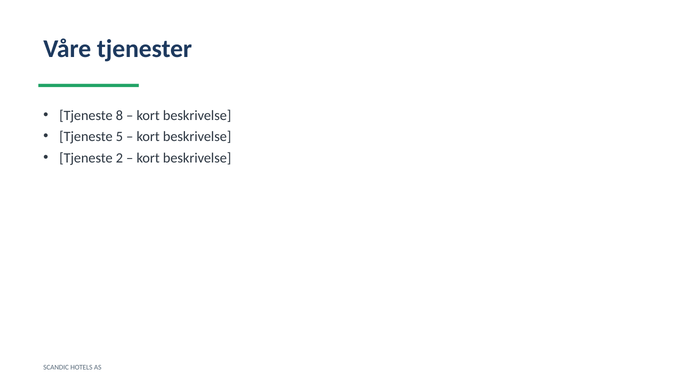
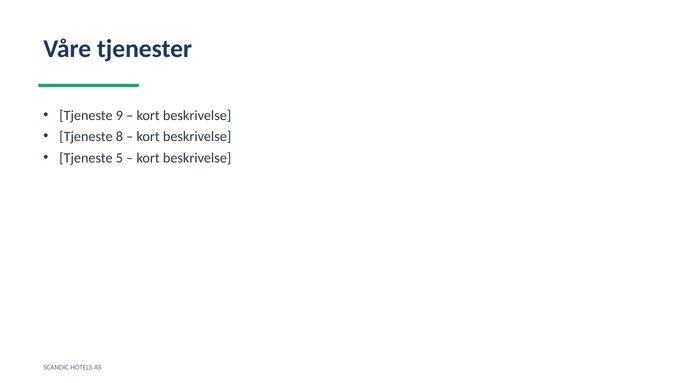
8: 8 -> 9 (119, 115)
5: 5 -> 8 (119, 137)
2: 2 -> 5 (119, 158)
